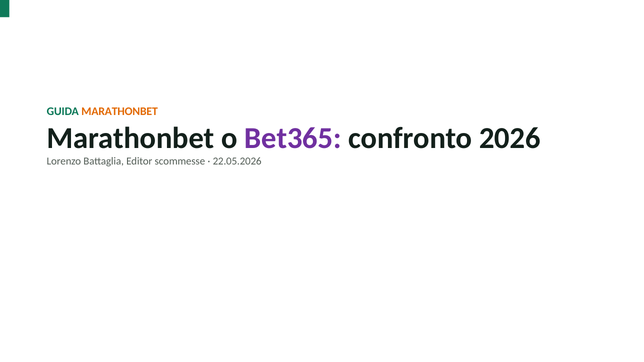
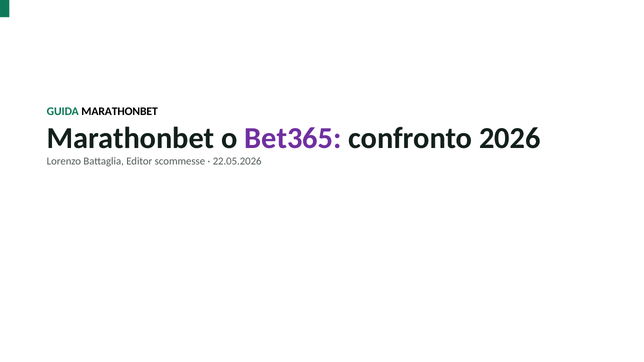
MARATHONBET colour: orange -> black (120, 112)
